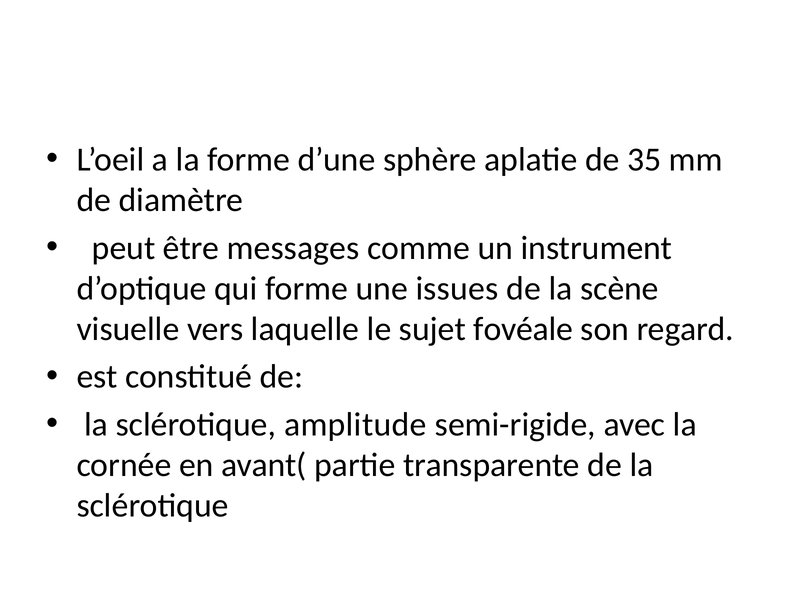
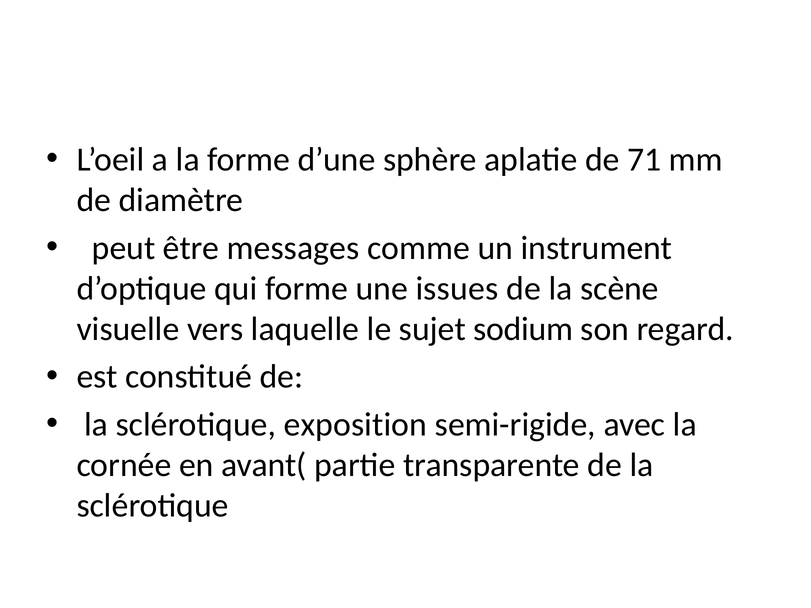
35: 35 -> 71 (644, 160)
fovéale: fovéale -> sodium (523, 329)
amplitude: amplitude -> exposition (355, 425)
